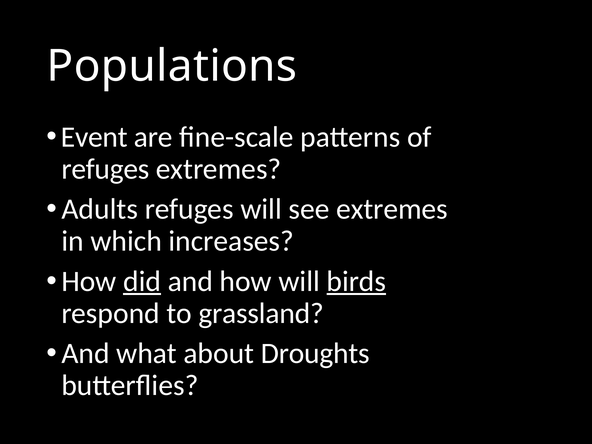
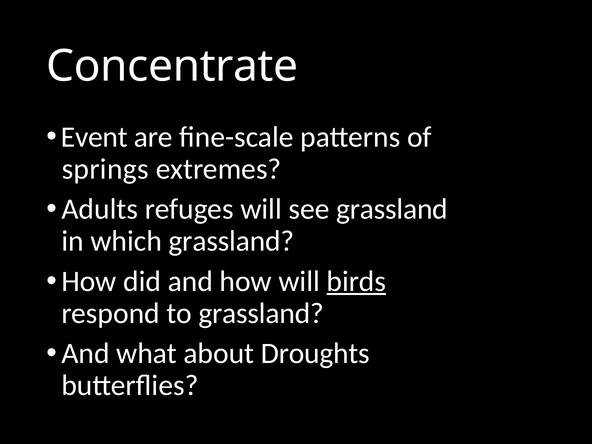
Populations: Populations -> Concentrate (172, 66)
refuges: refuges -> springs (105, 169)
see extremes: extremes -> grassland (392, 209)
which increases: increases -> grassland (231, 241)
did underline: present -> none (142, 281)
